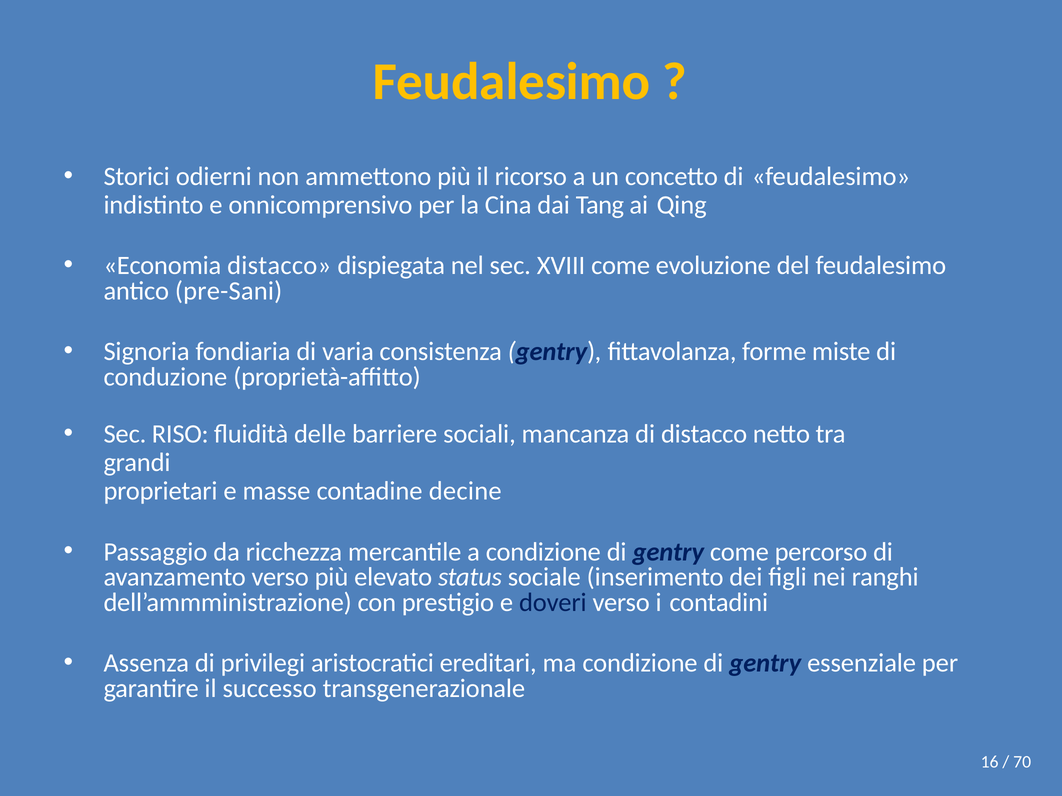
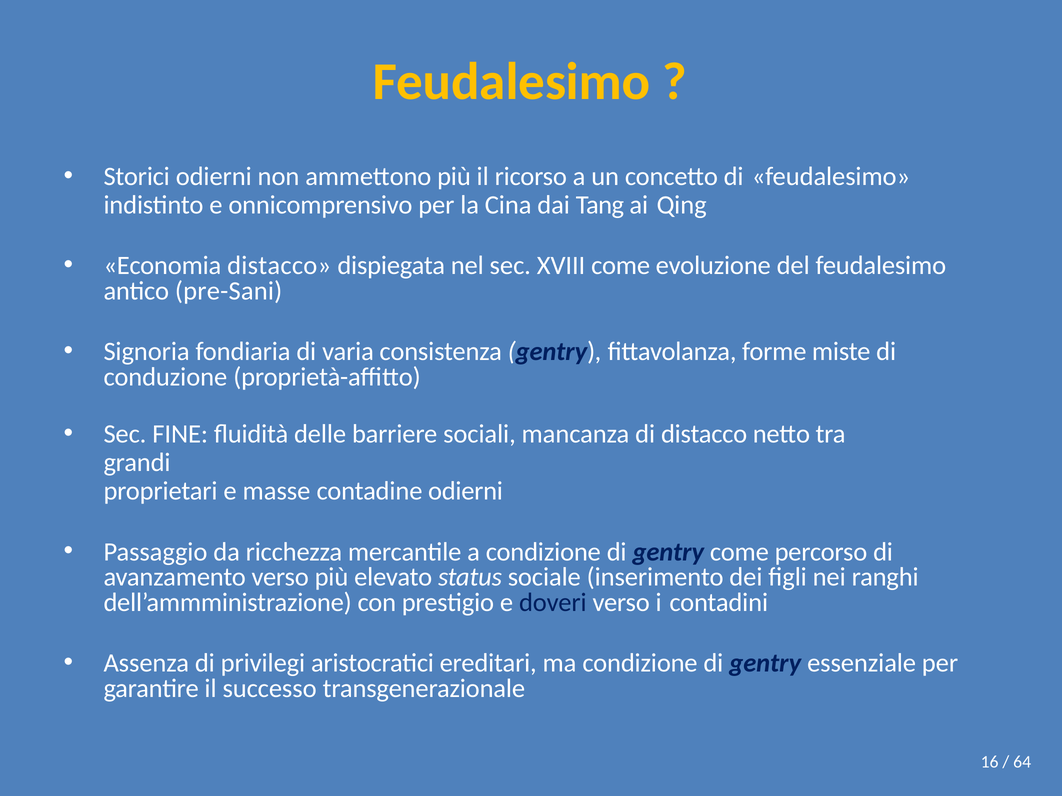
RISO: RISO -> FINE (180, 434)
contadine decine: decine -> odierni (465, 491)
70: 70 -> 64 (1022, 762)
